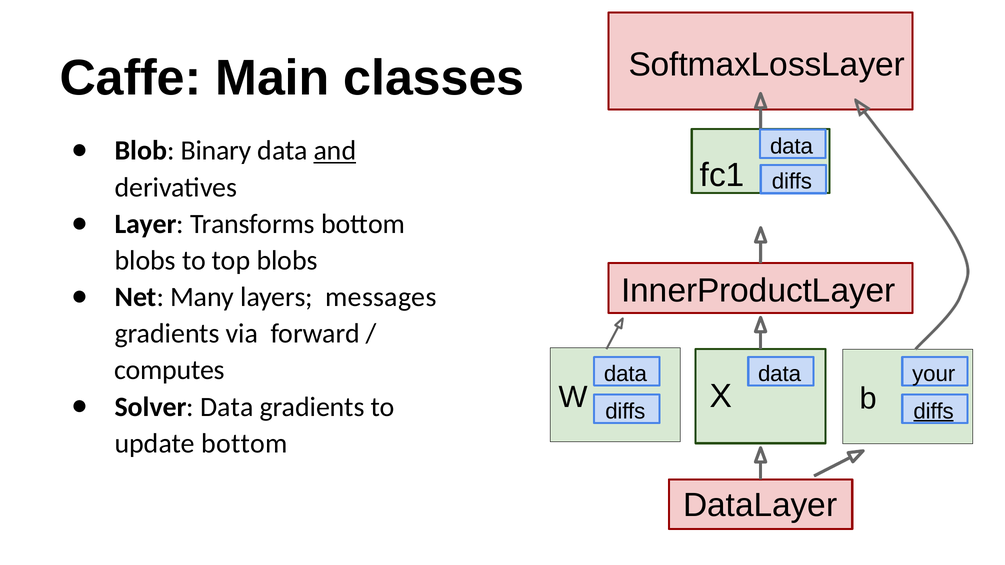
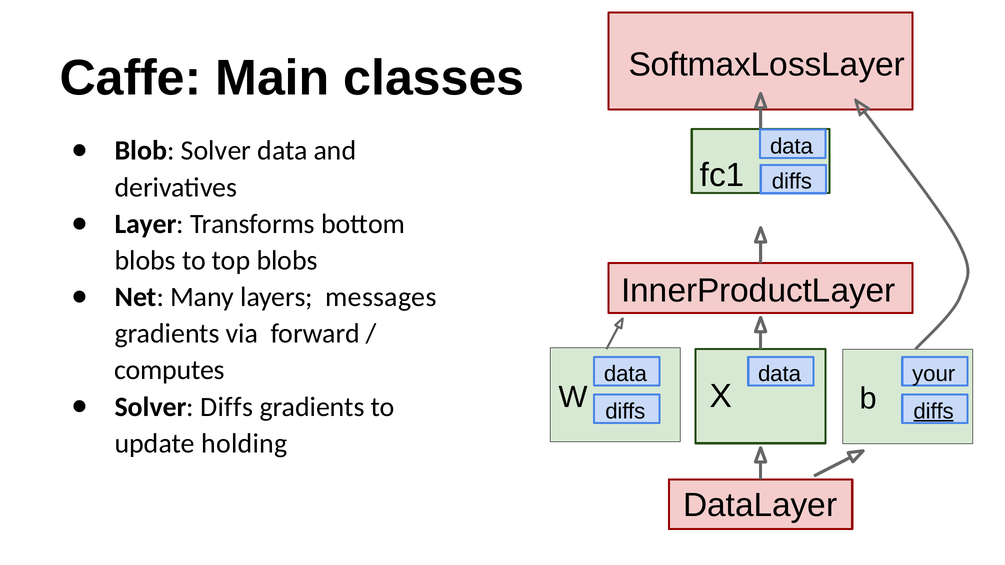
Blob Binary: Binary -> Solver (216, 151)
and underline: present -> none (335, 151)
Solver Data: Data -> Diffs (227, 407)
update bottom: bottom -> holding (244, 444)
